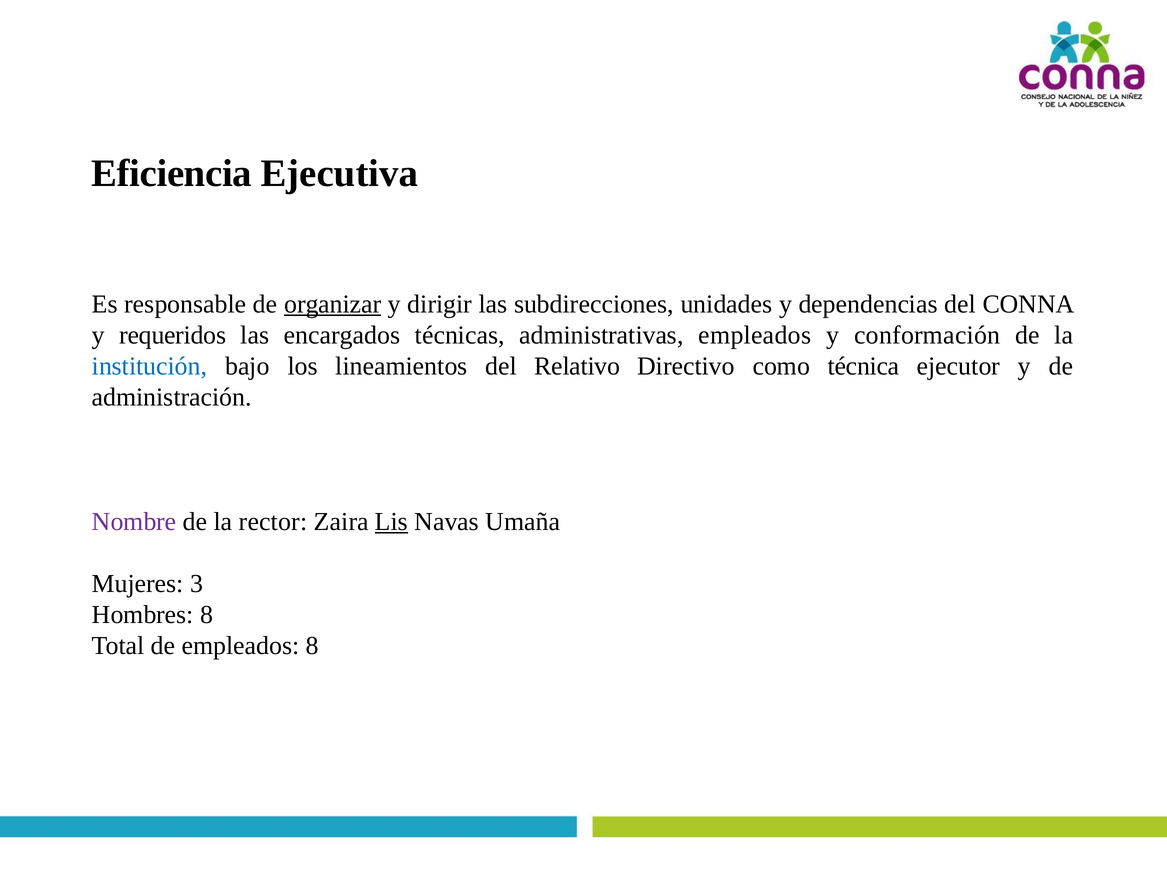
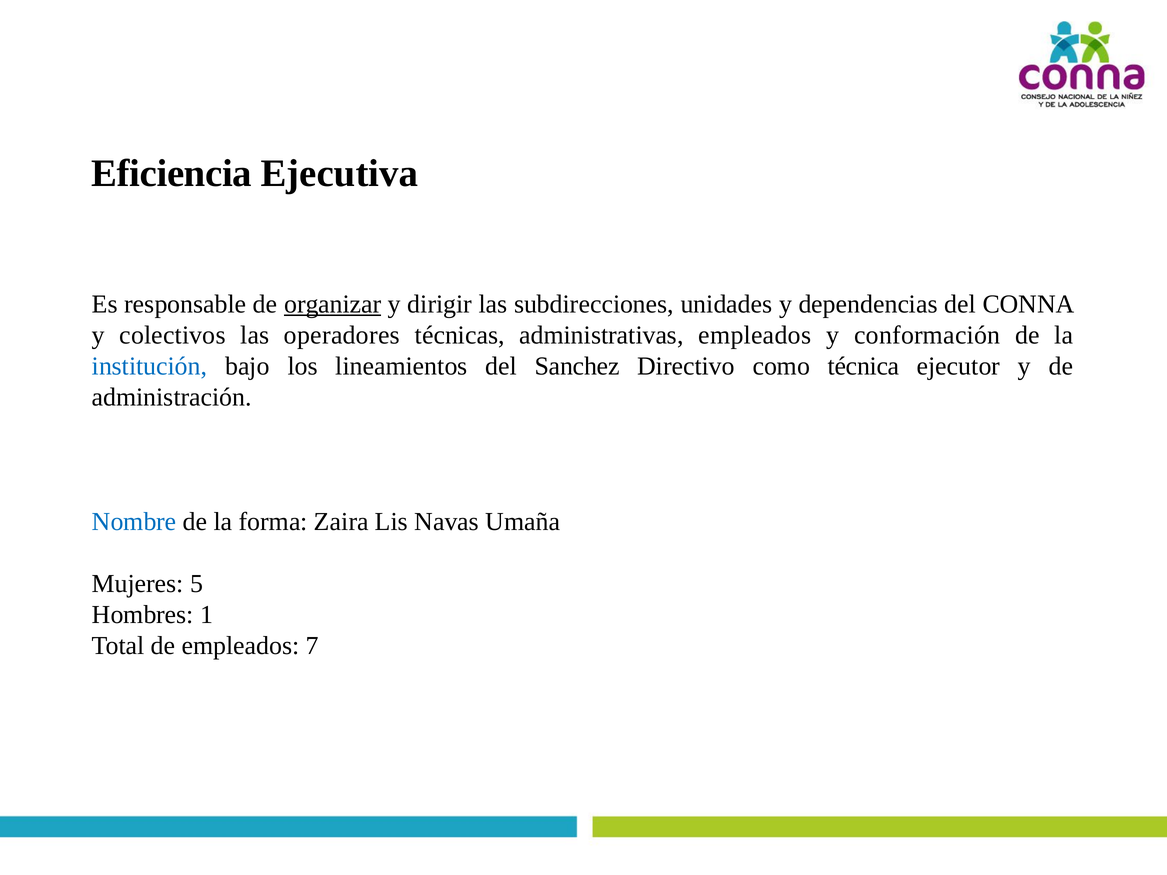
requeridos: requeridos -> colectivos (173, 335)
encargados: encargados -> operadores (342, 335)
Relativo: Relativo -> Sanchez (577, 366)
Nombre colour: purple -> blue (134, 522)
rector: rector -> forma (273, 522)
Lis underline: present -> none (391, 522)
3: 3 -> 5 (197, 584)
Hombres 8: 8 -> 1 (207, 615)
empleados 8: 8 -> 7 (312, 646)
